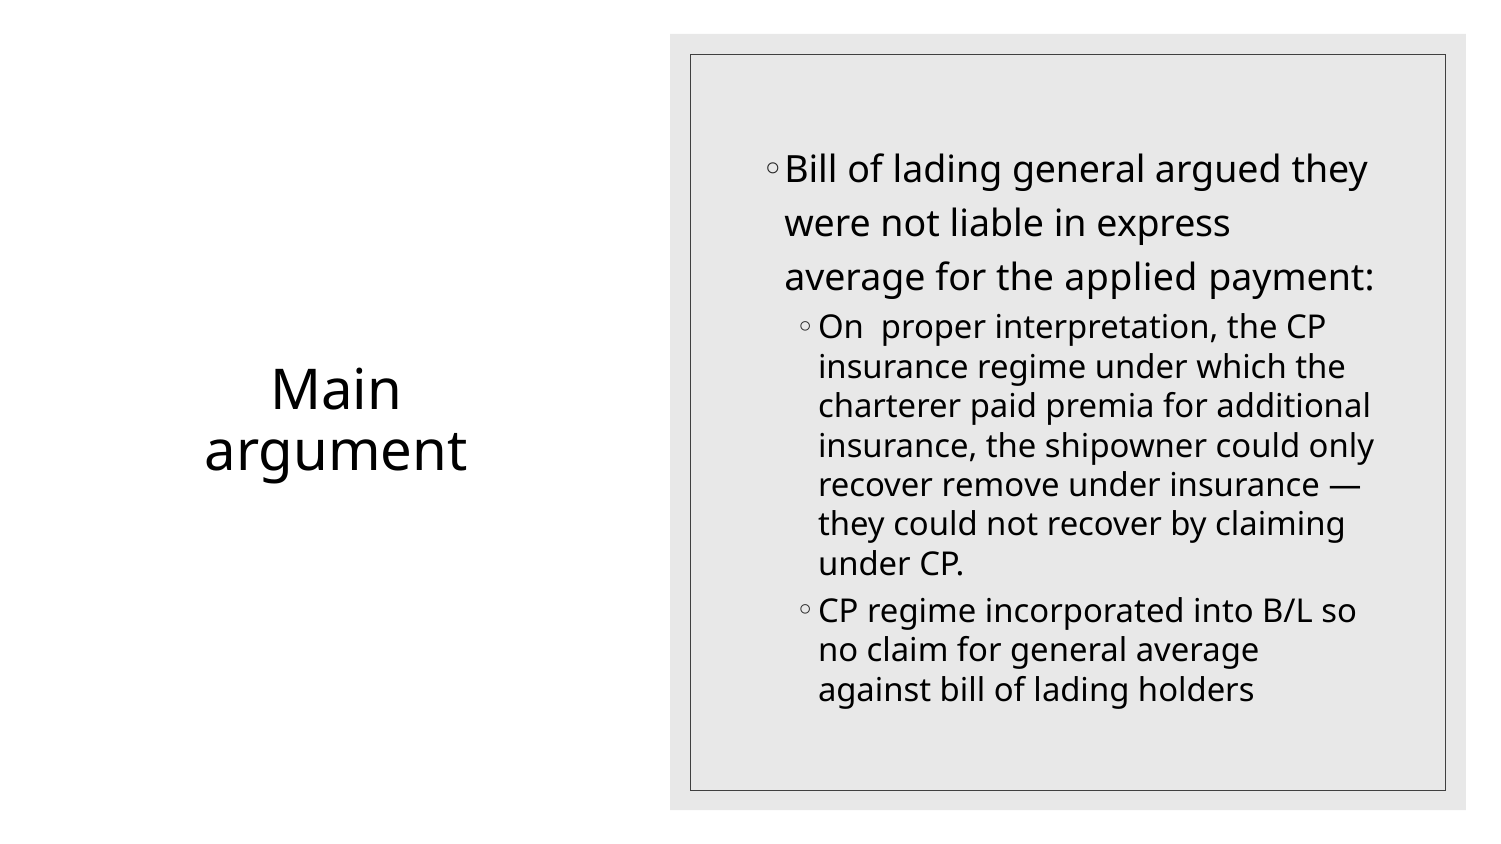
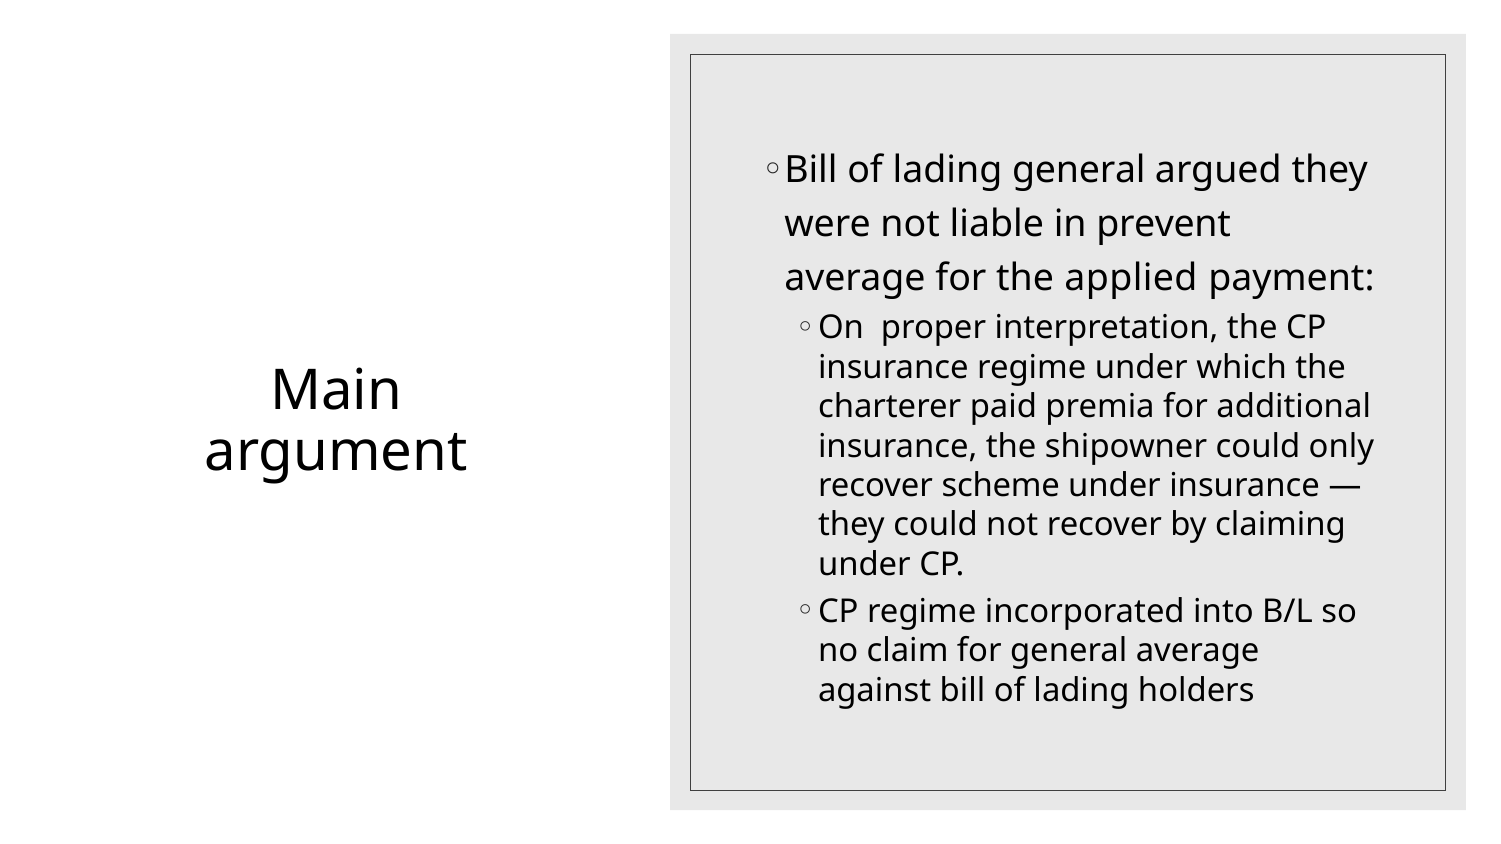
express: express -> prevent (1164, 224)
remove: remove -> scheme (1001, 486)
